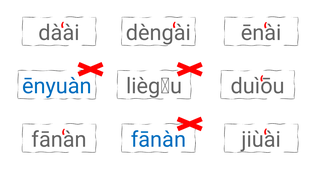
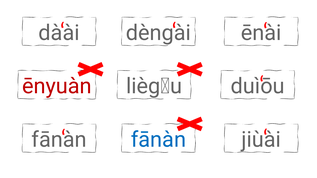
ēnyuàn colour: blue -> red (57, 86)
